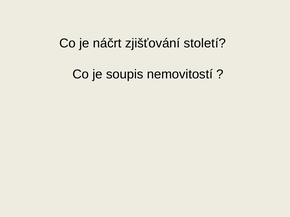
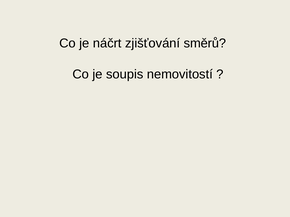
století: století -> směrů (205, 43)
